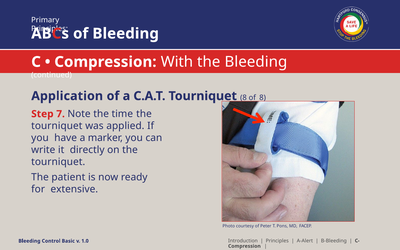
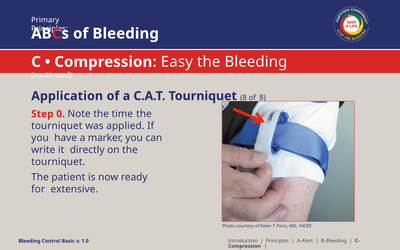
With: With -> Easy (177, 62)
7: 7 -> 0 (61, 114)
